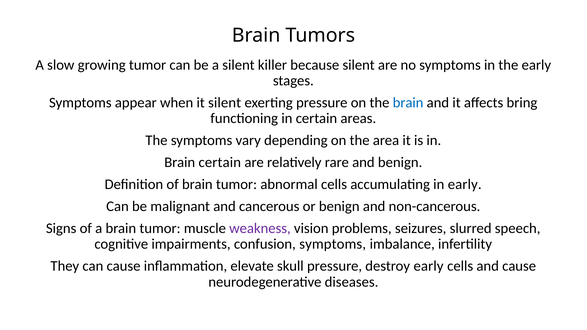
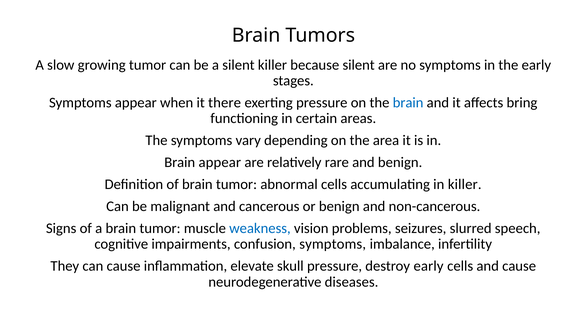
it silent: silent -> there (225, 103)
Brain certain: certain -> appear (220, 162)
in early: early -> killer (465, 184)
weakness colour: purple -> blue (260, 228)
